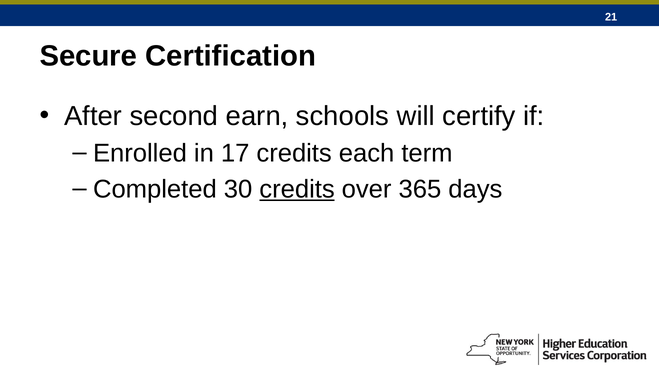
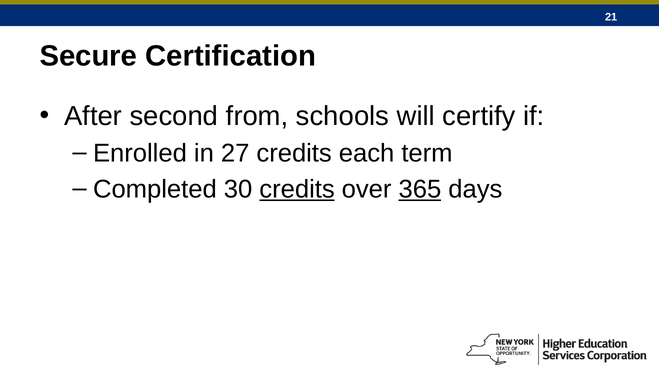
earn: earn -> from (257, 116)
17: 17 -> 27 (235, 153)
365 underline: none -> present (420, 189)
